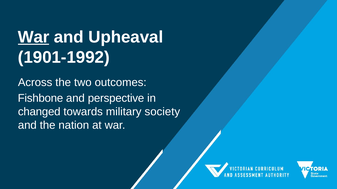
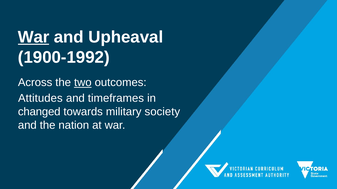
1901-1992: 1901-1992 -> 1900-1992 (64, 57)
two underline: none -> present (83, 83)
Fishbone: Fishbone -> Attitudes (40, 98)
perspective: perspective -> timeframes (116, 98)
